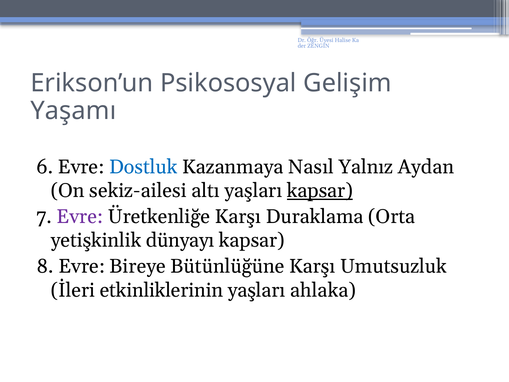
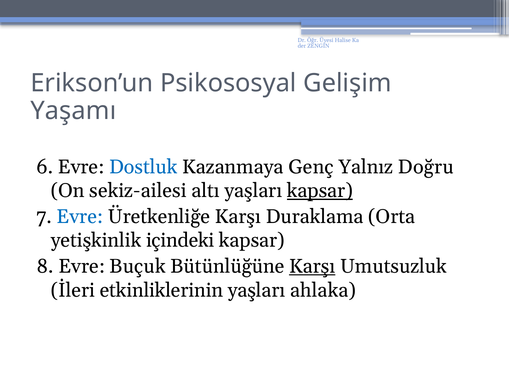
Nasıl: Nasıl -> Genç (311, 167)
Aydan: Aydan -> Doğru (426, 167)
Evre colour: purple -> blue (80, 217)
dünyayı: dünyayı -> içindeki (180, 240)
Bireye: Bireye -> Buçuk (138, 266)
Karşı underline: none -> present (312, 266)
